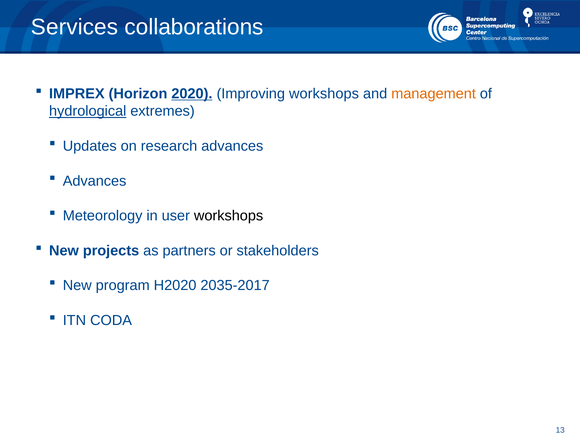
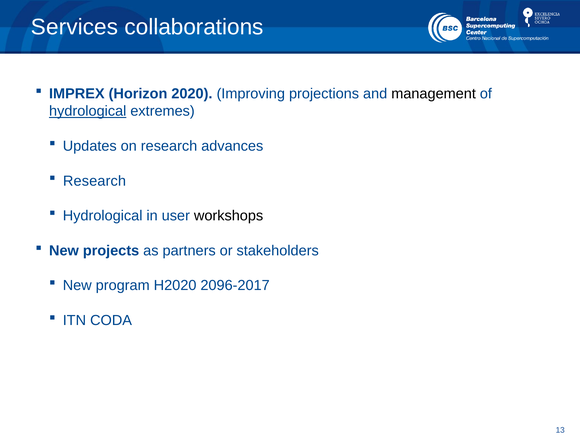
2020 underline: present -> none (192, 94)
Improving workshops: workshops -> projections (324, 94)
management colour: orange -> black (434, 94)
Advances: Advances -> Research (94, 181)
Meteorology: Meteorology -> Hydrological (103, 215)
2035-2017: 2035-2017 -> 2096-2017 (235, 285)
